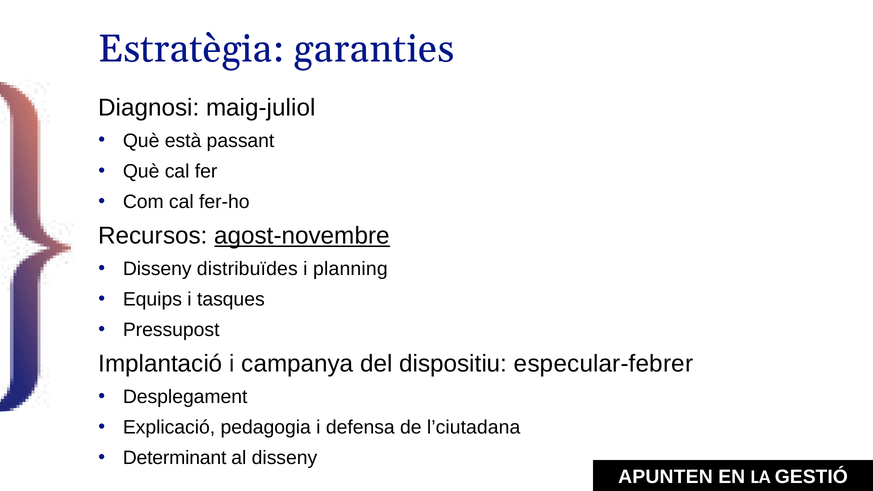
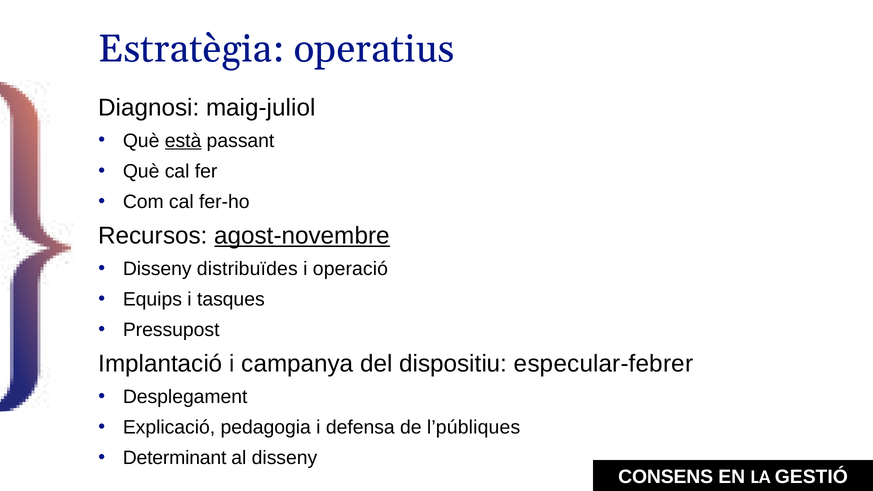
garanties: garanties -> operatius (374, 49)
està underline: none -> present (183, 141)
planning: planning -> operació (350, 269)
l’ciutadana: l’ciutadana -> l’públiques (474, 427)
APUNTEN: APUNTEN -> CONSENS (666, 477)
